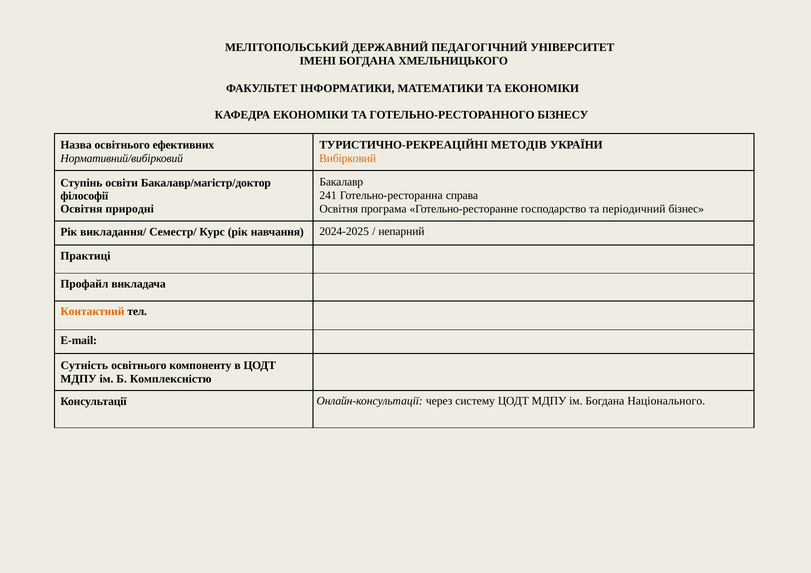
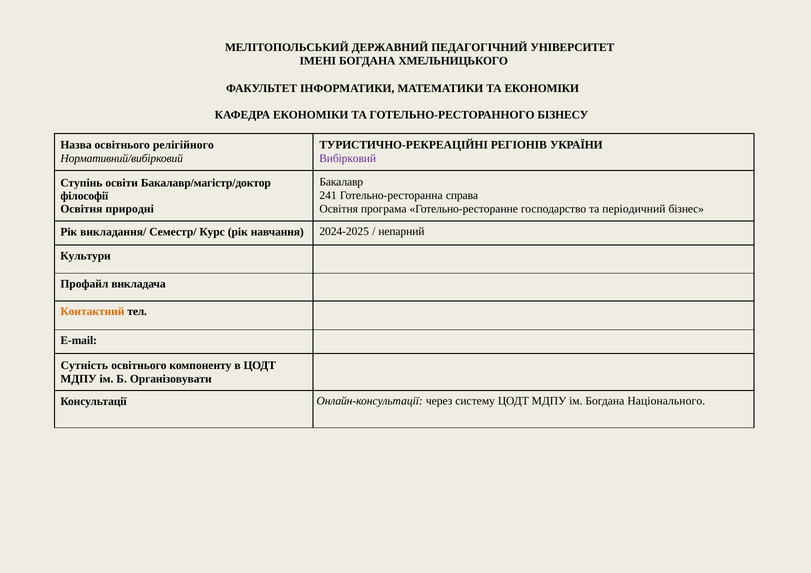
ефективних: ефективних -> релігійного (183, 145)
МЕТОДІВ: МЕТОДІВ -> РЕГІОНІВ (519, 145)
Вибірковий colour: orange -> purple (348, 159)
Практиці: Практиці -> Культури (86, 256)
Комплексністю: Комплексністю -> Організовувати (171, 379)
